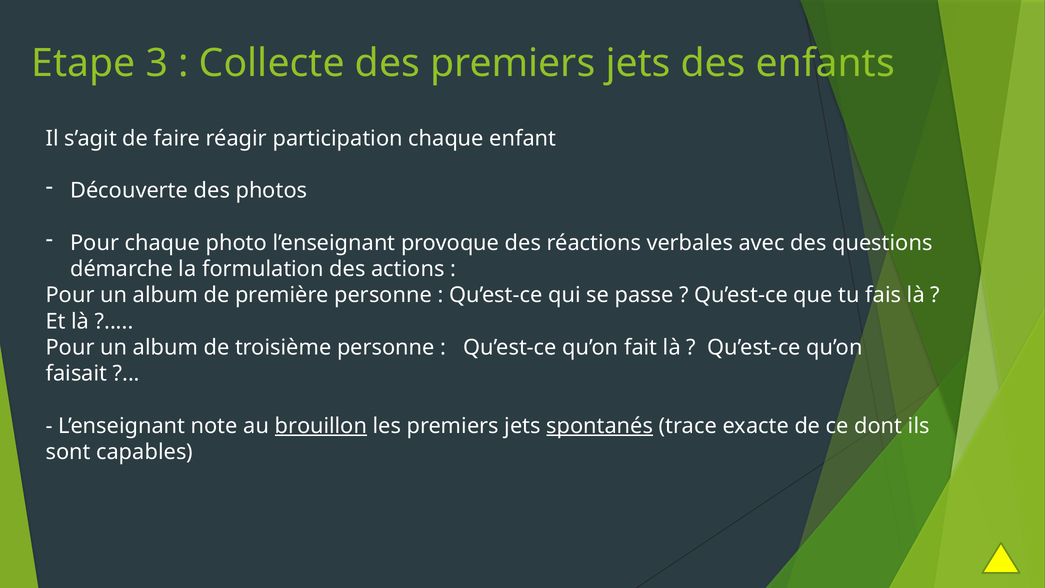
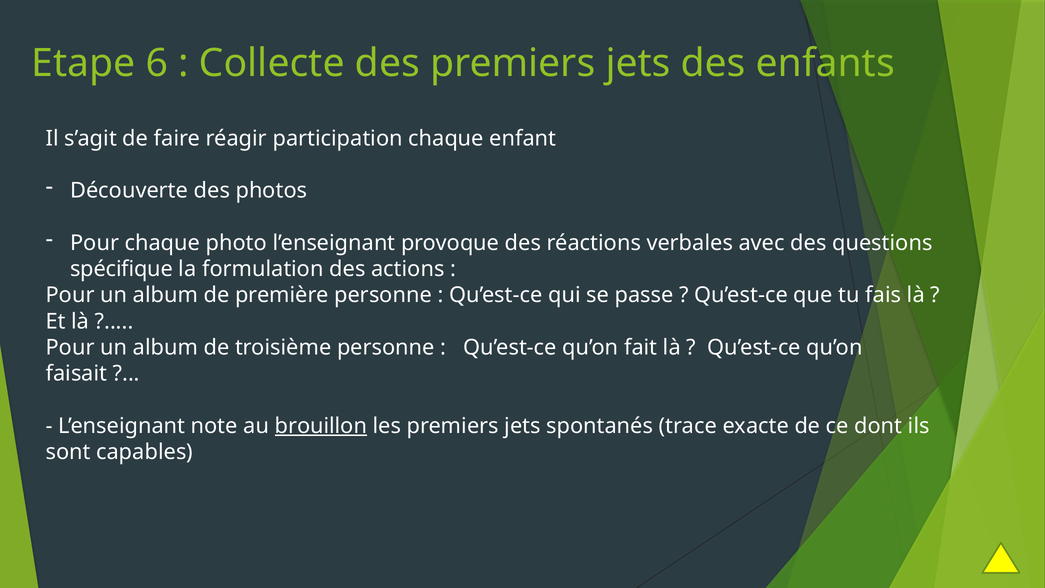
3: 3 -> 6 (157, 63)
démarche: démarche -> spécifique (122, 269)
spontanés underline: present -> none (600, 426)
